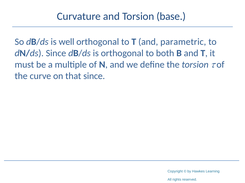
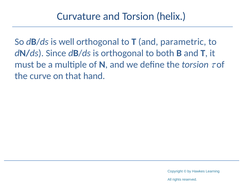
base: base -> helix (171, 16)
that since: since -> hand (94, 76)
